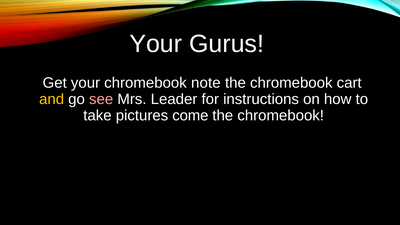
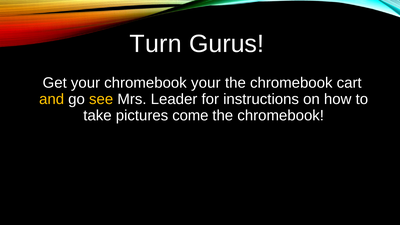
Your: Your -> Turn (156, 44)
chromebook note: note -> your (206, 83)
see colour: pink -> yellow (101, 99)
